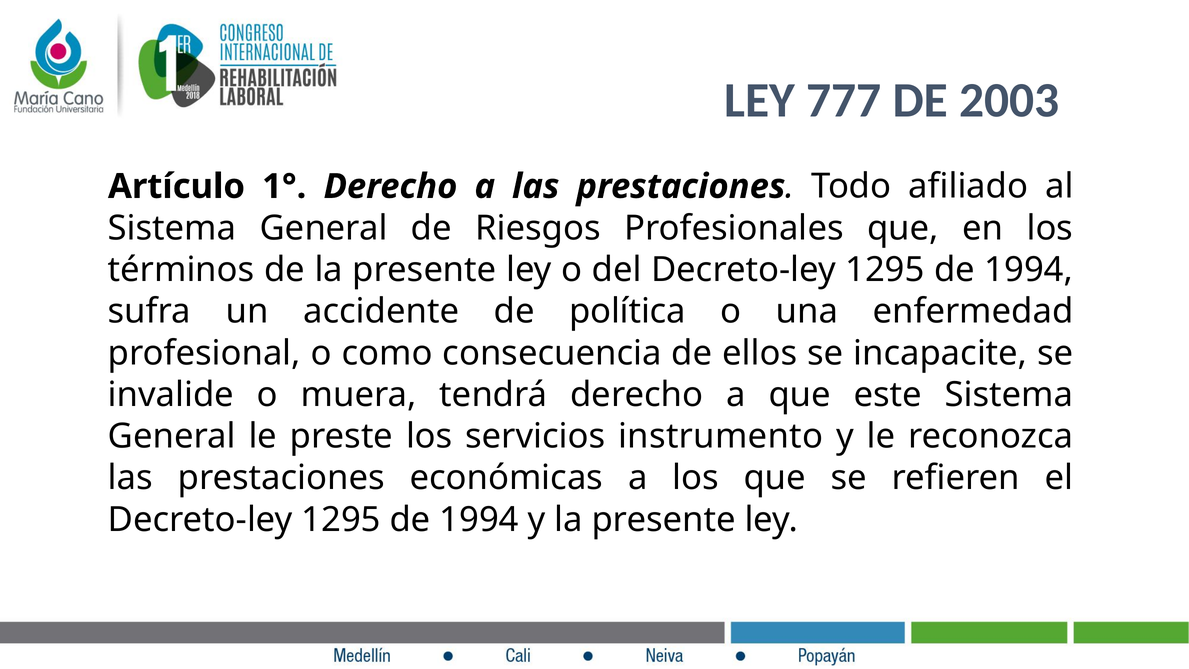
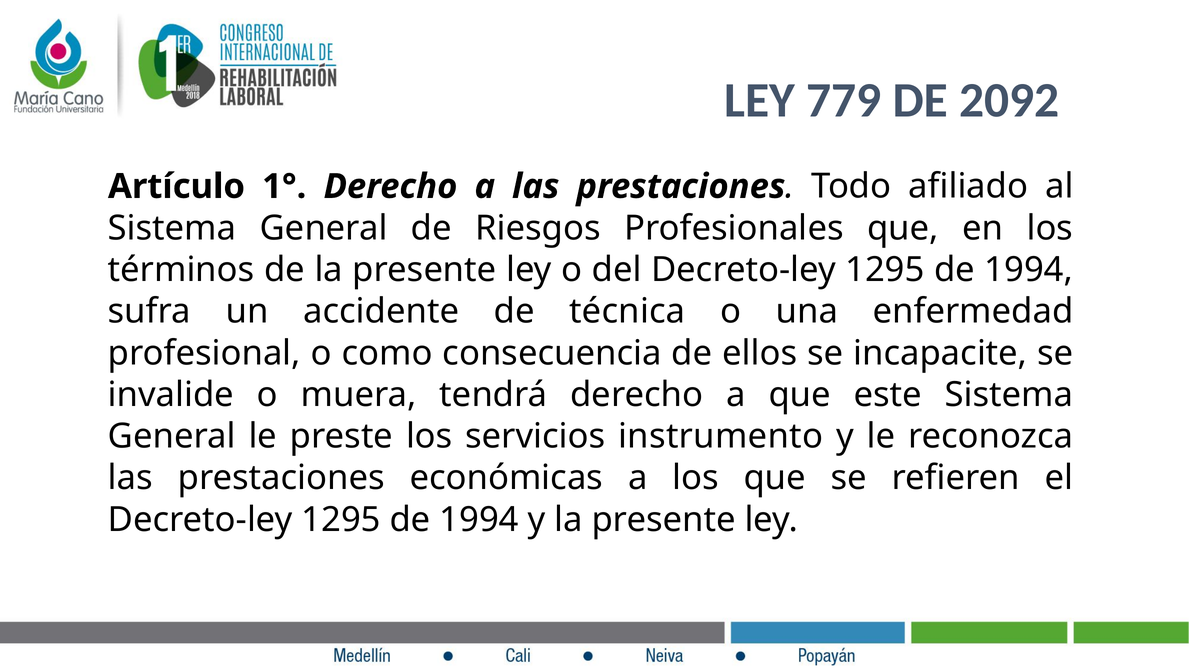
777: 777 -> 779 (844, 100)
2003: 2003 -> 2092 (1009, 100)
política: política -> técnica (627, 311)
